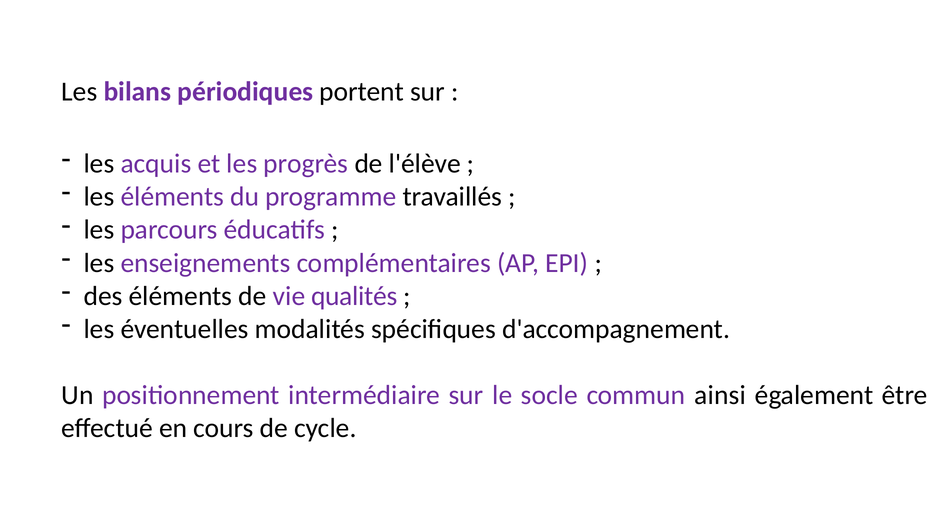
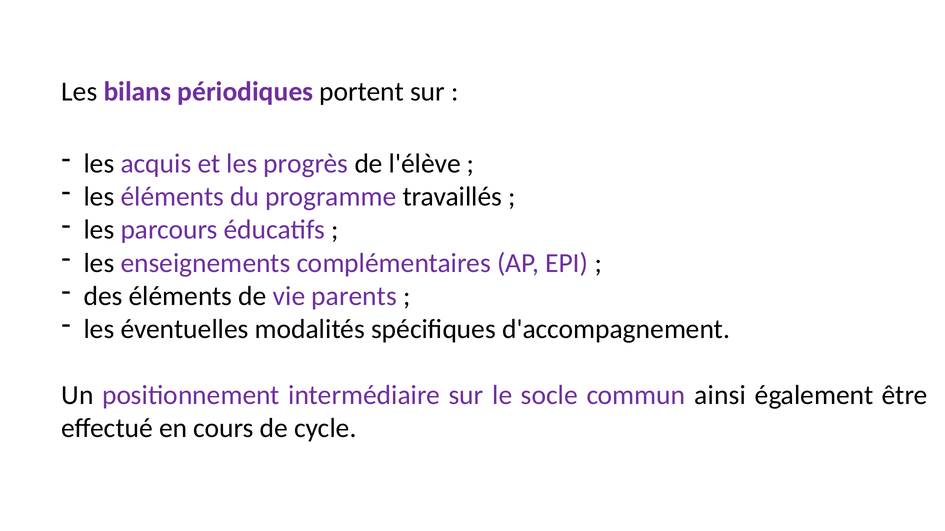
qualités: qualités -> parents (354, 296)
